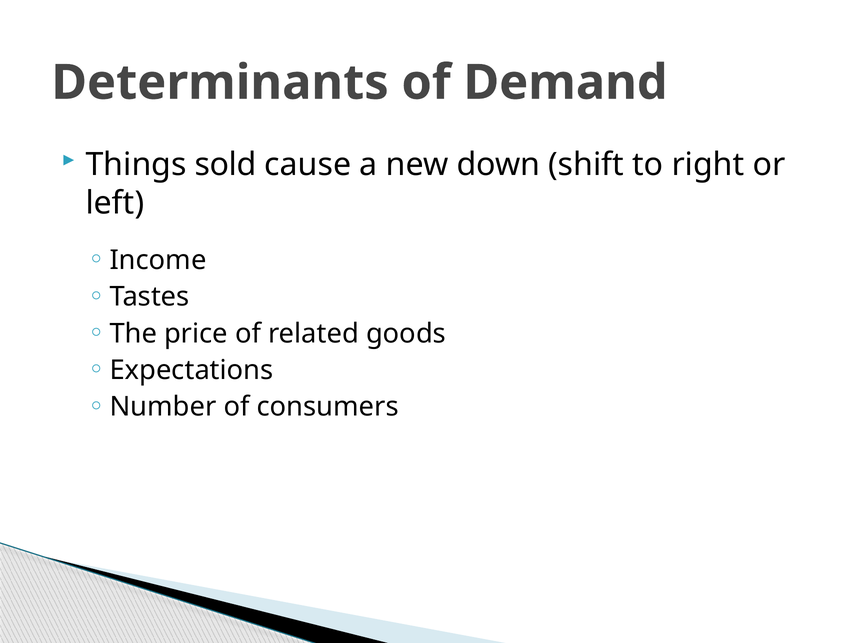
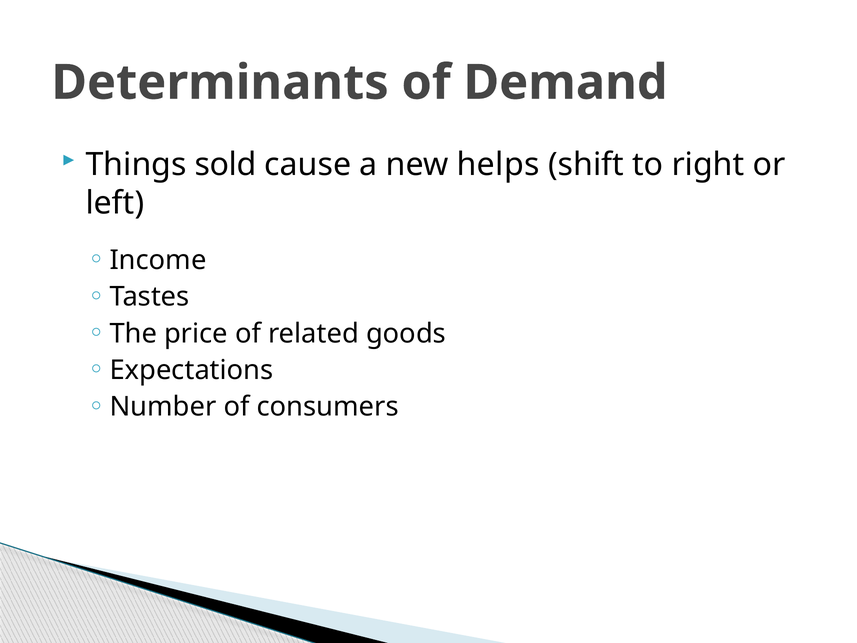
down: down -> helps (498, 165)
